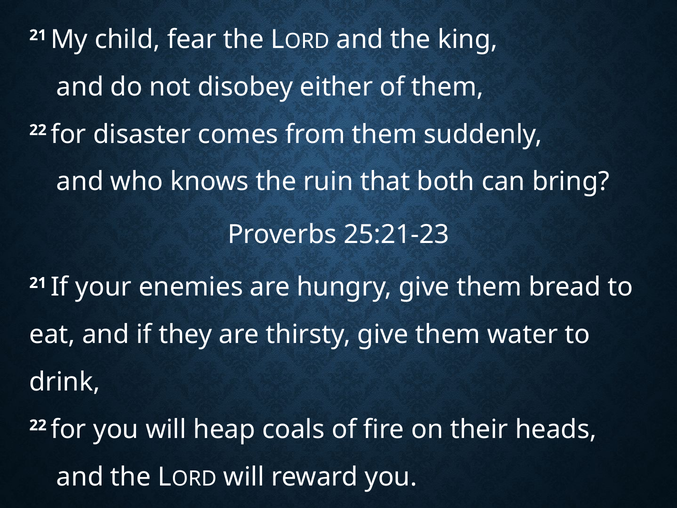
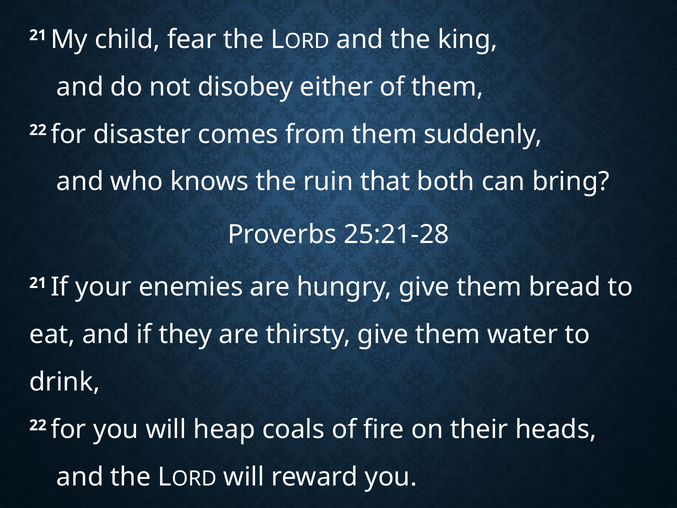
25:21-23: 25:21-23 -> 25:21-28 (397, 234)
